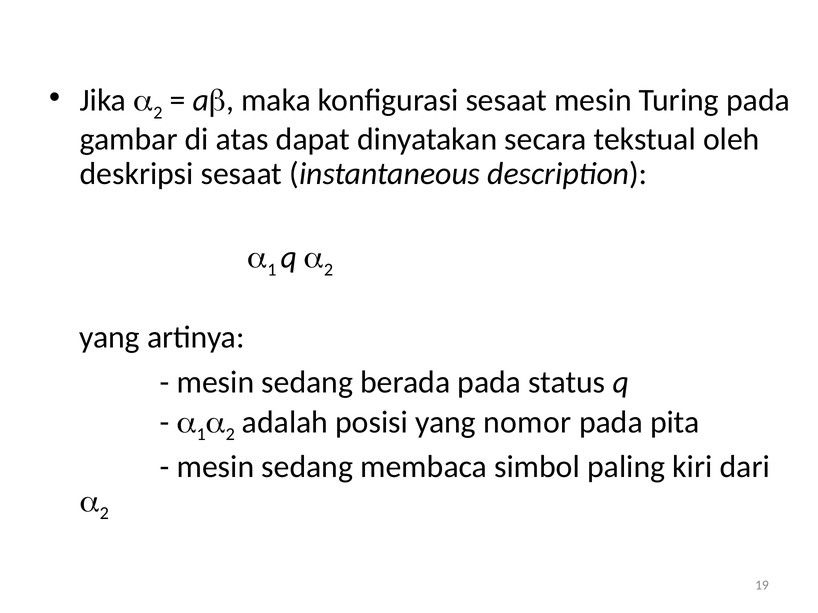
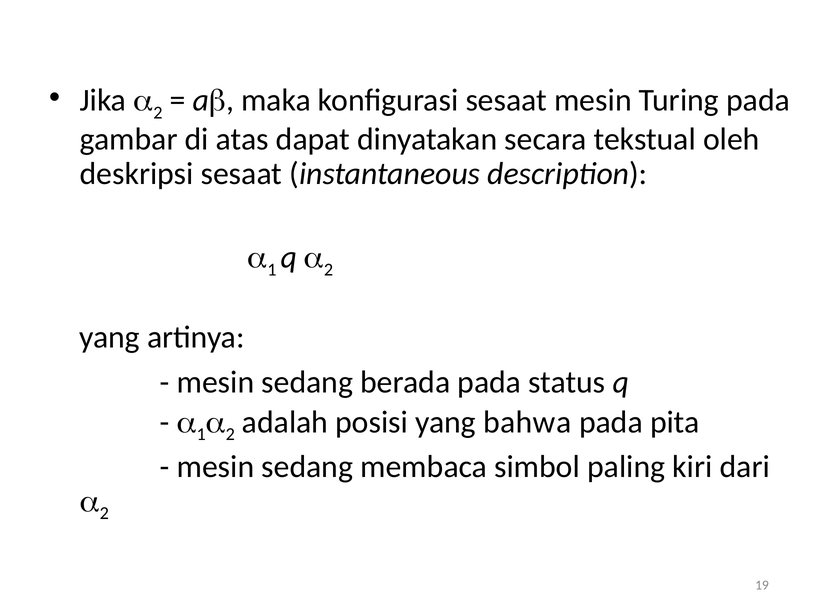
nomor: nomor -> bahwa (527, 422)
